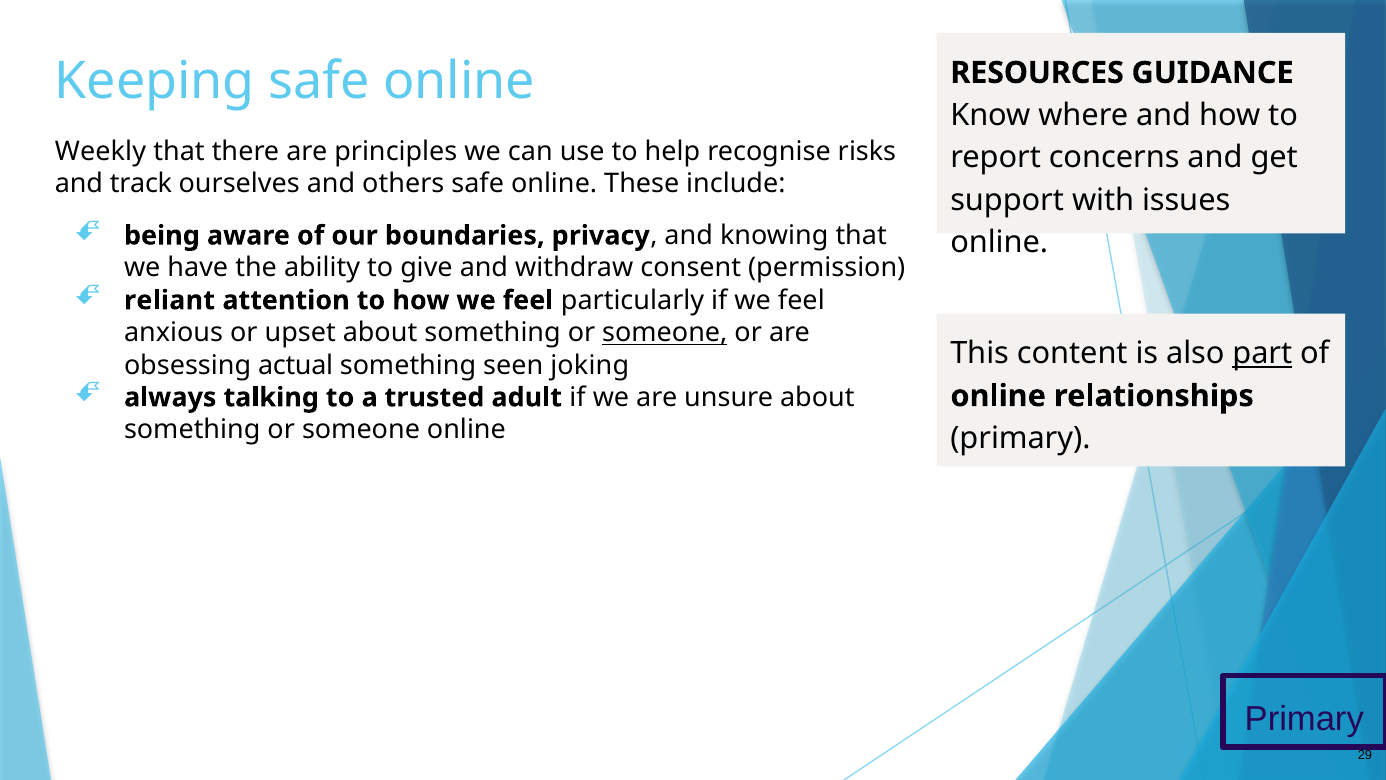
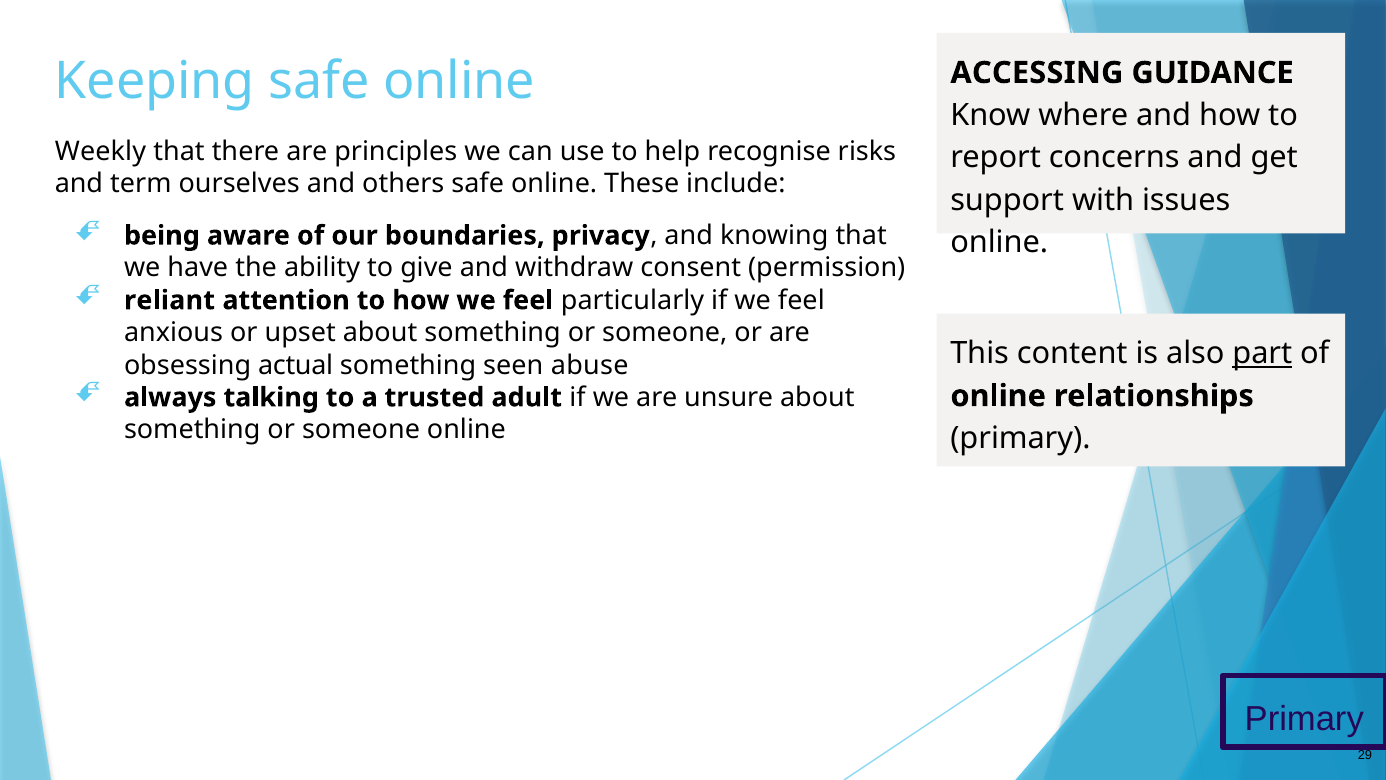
RESOURCES: RESOURCES -> ACCESSING (1037, 73)
track: track -> term (141, 184)
someone underline: present -> none (665, 333)
joking: joking -> abuse (590, 365)
